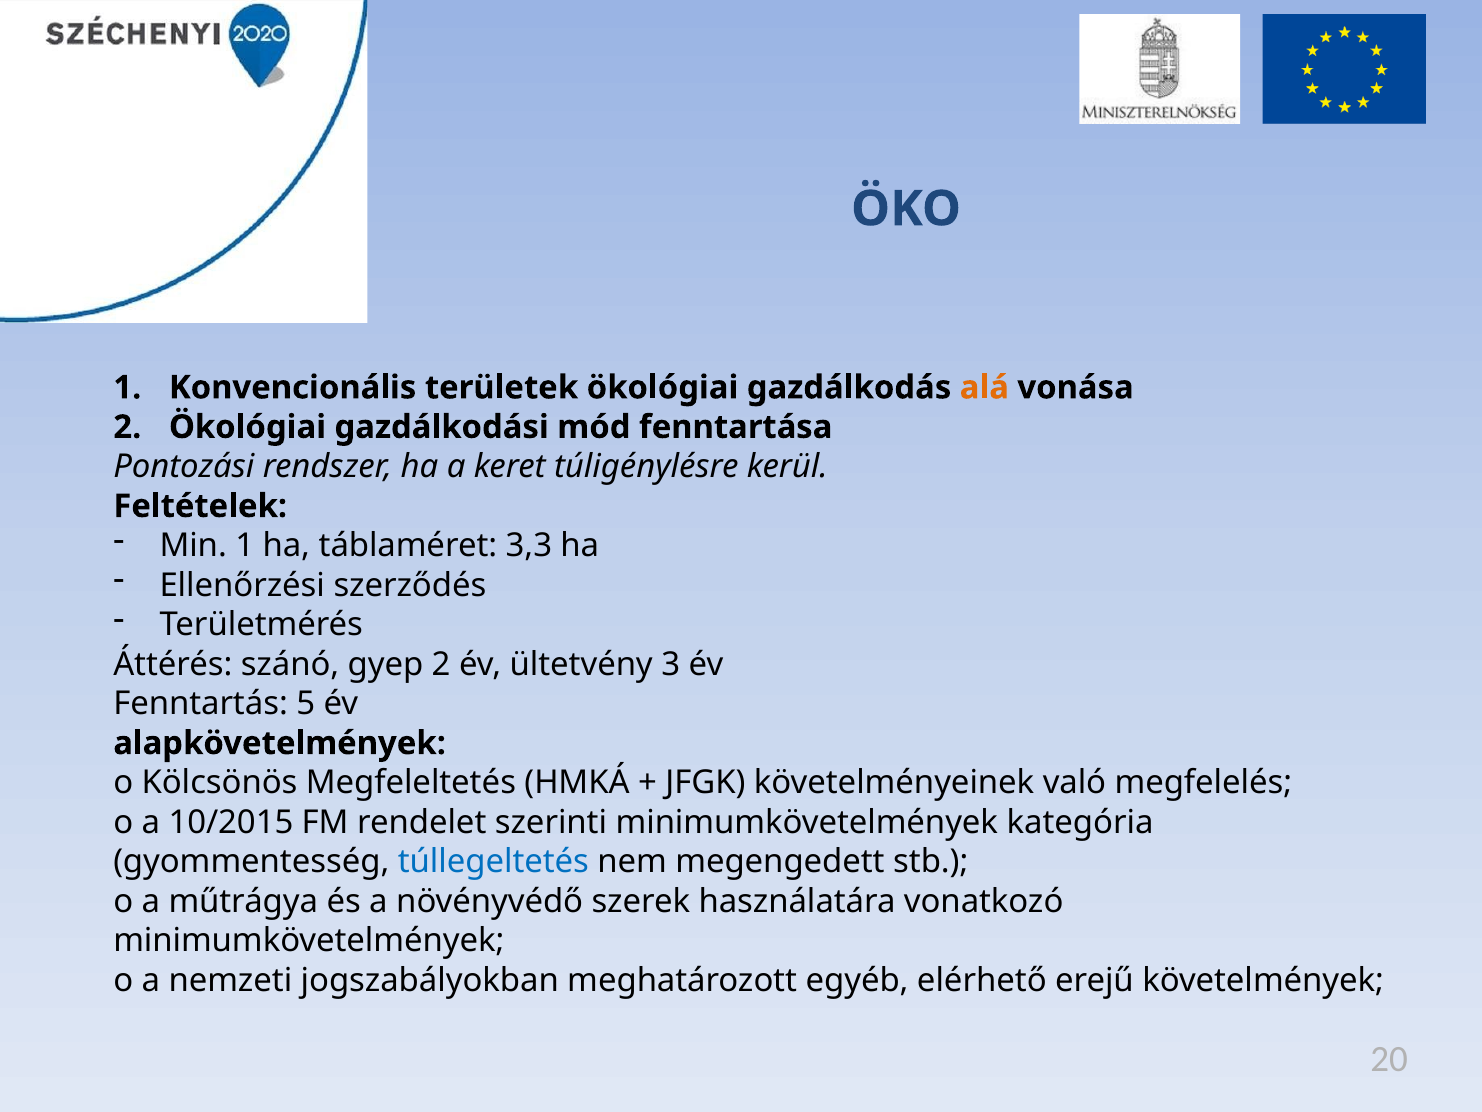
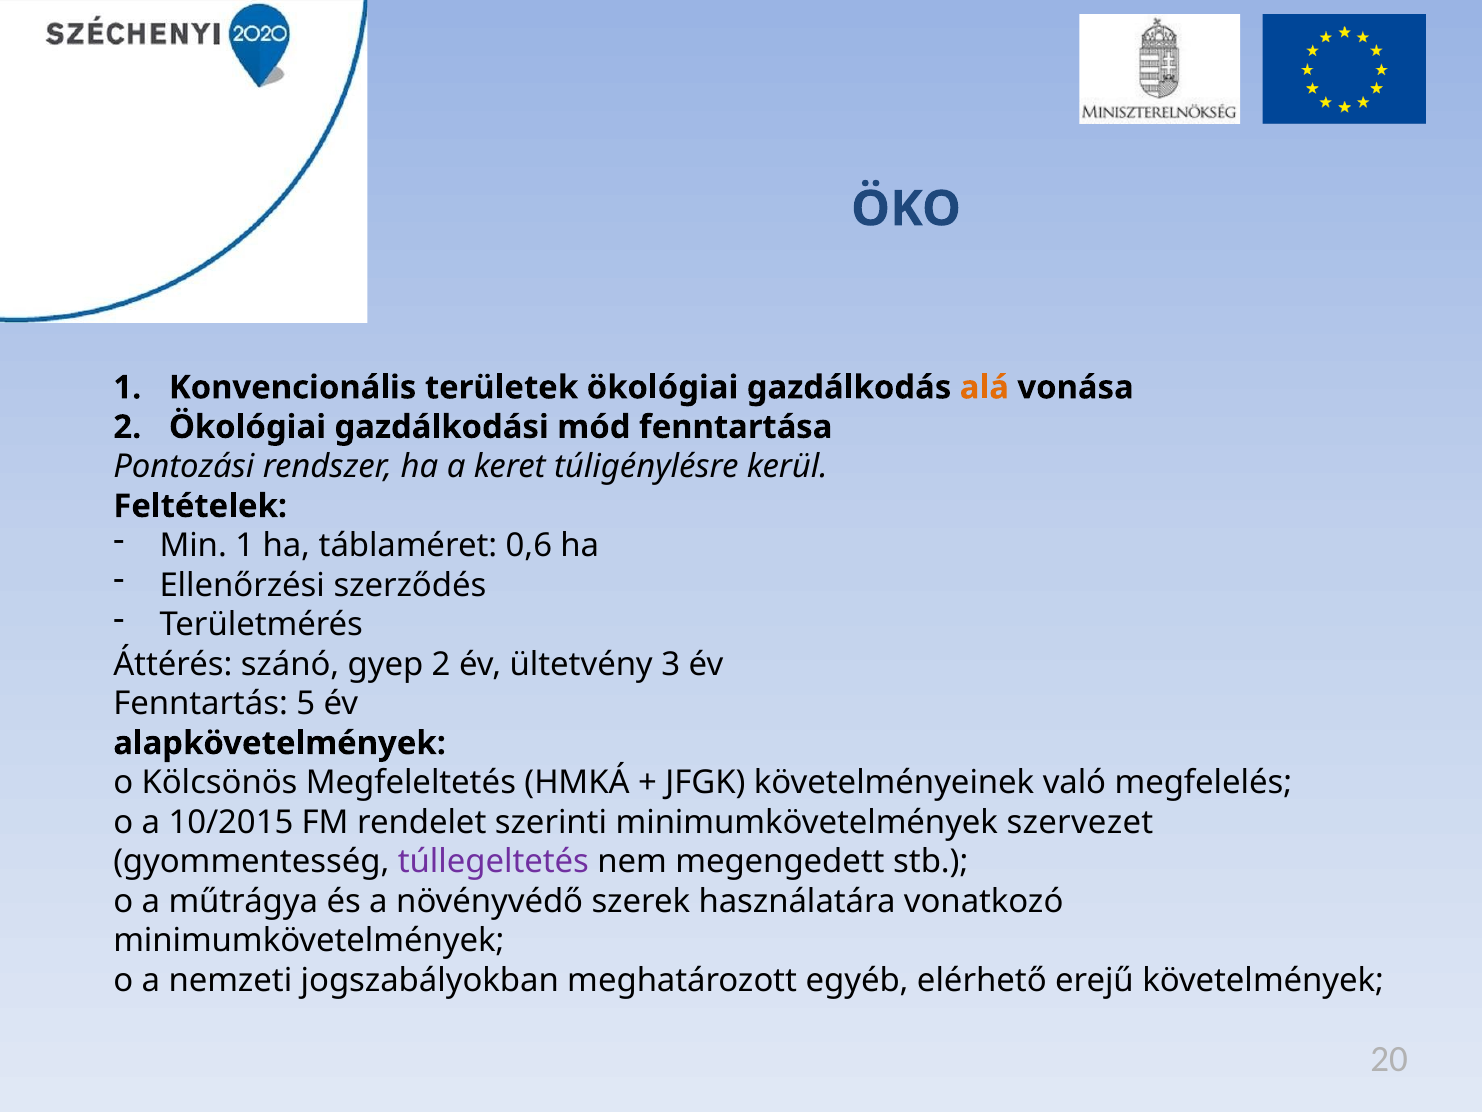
3,3: 3,3 -> 0,6 (529, 545)
kategória: kategória -> szervezet (1080, 822)
túllegeltetés colour: blue -> purple (493, 861)
